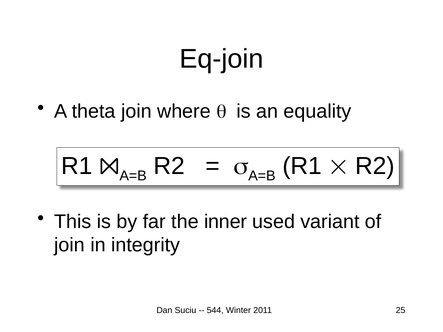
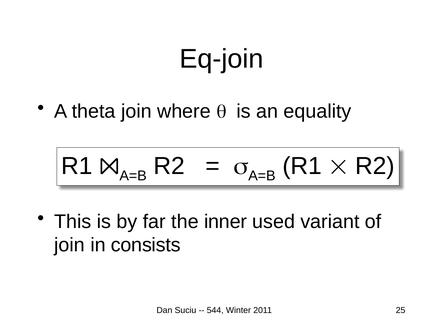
integrity: integrity -> consists (146, 245)
